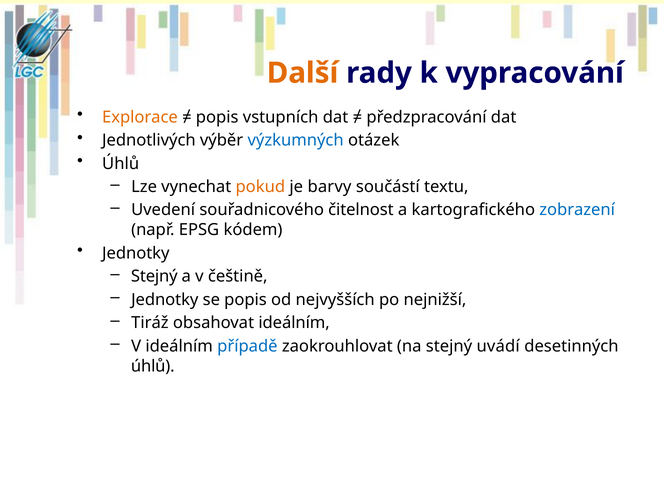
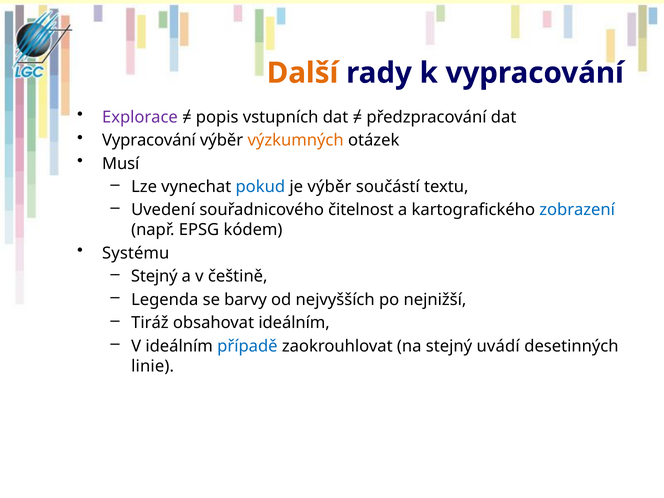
Explorace colour: orange -> purple (140, 117)
Jednotlivých: Jednotlivých -> Vypracování (149, 140)
výzkumných colour: blue -> orange (296, 140)
Úhlů: Úhlů -> Musí (121, 164)
pokud colour: orange -> blue (260, 187)
je barvy: barvy -> výběr (329, 187)
Jednotky: Jednotky -> Systému (136, 253)
Jednotky: Jednotky -> Legenda (165, 300)
se popis: popis -> barvy (246, 300)
úhlů: úhlů -> linie (153, 366)
